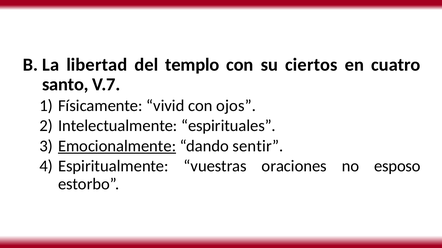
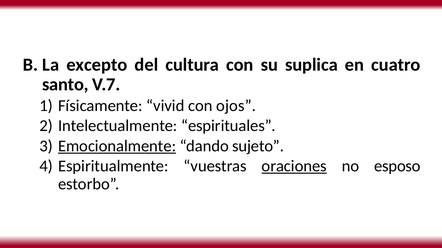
libertad: libertad -> excepto (97, 65)
templo: templo -> cultura (192, 65)
ciertos: ciertos -> suplica (311, 65)
sentir: sentir -> sujeto (258, 146)
oraciones underline: none -> present (294, 167)
